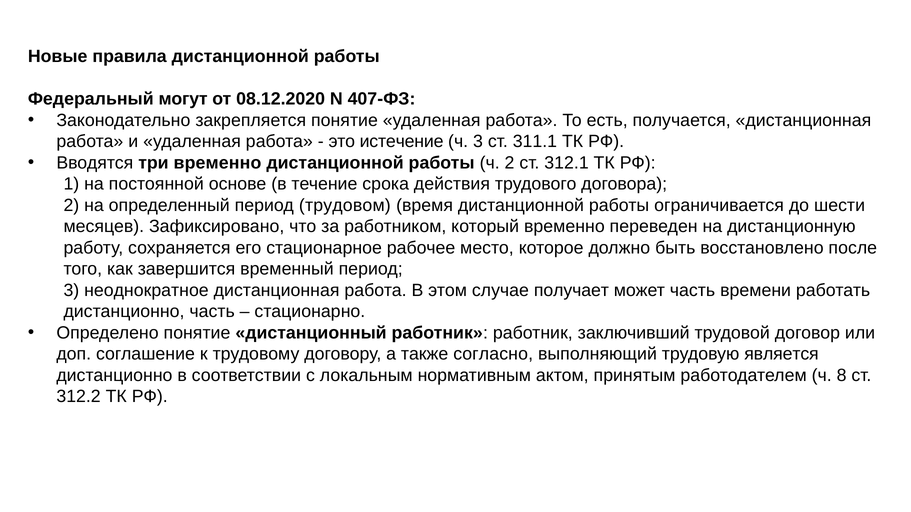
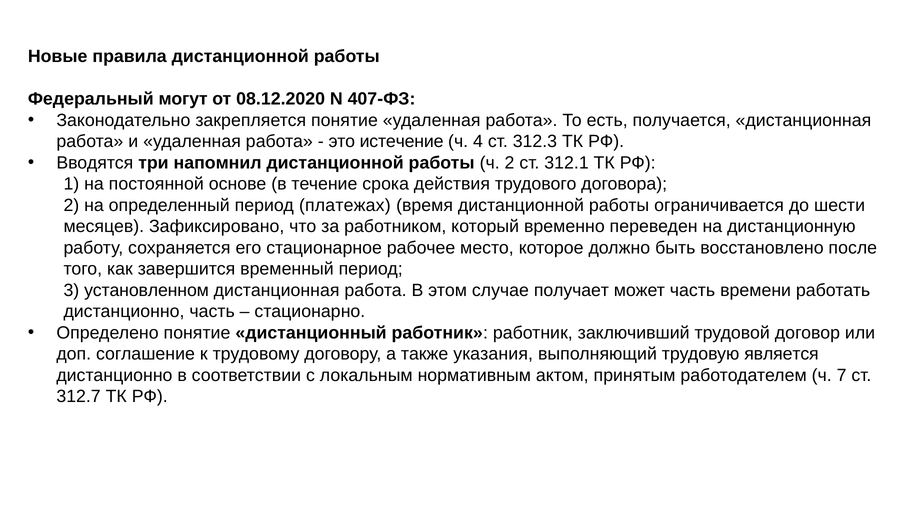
ч 3: 3 -> 4 (478, 142)
311.1: 311.1 -> 312.3 (535, 142)
три временно: временно -> напомнил (218, 163)
трудовом: трудовом -> платежах (345, 206)
неоднократное: неоднократное -> установленном (147, 291)
согласно: согласно -> указания (493, 354)
8: 8 -> 7 (842, 376)
312.2: 312.2 -> 312.7 (79, 397)
